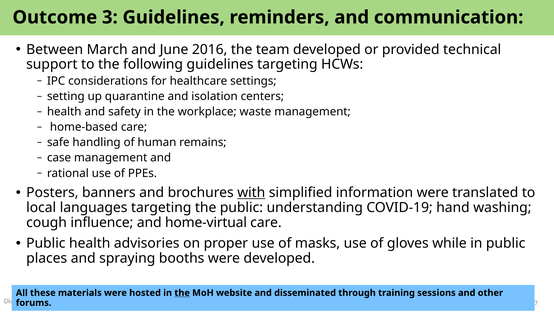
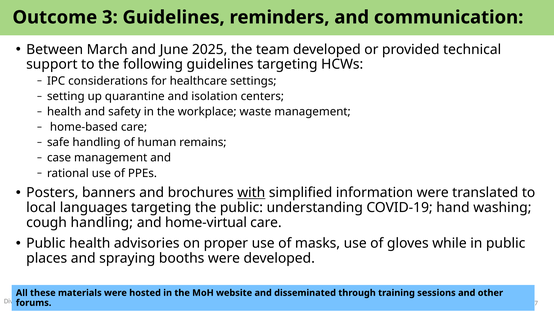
2016: 2016 -> 2025 (210, 49)
cough influence: influence -> handling (102, 222)
the underline: present -> none (182, 292)
